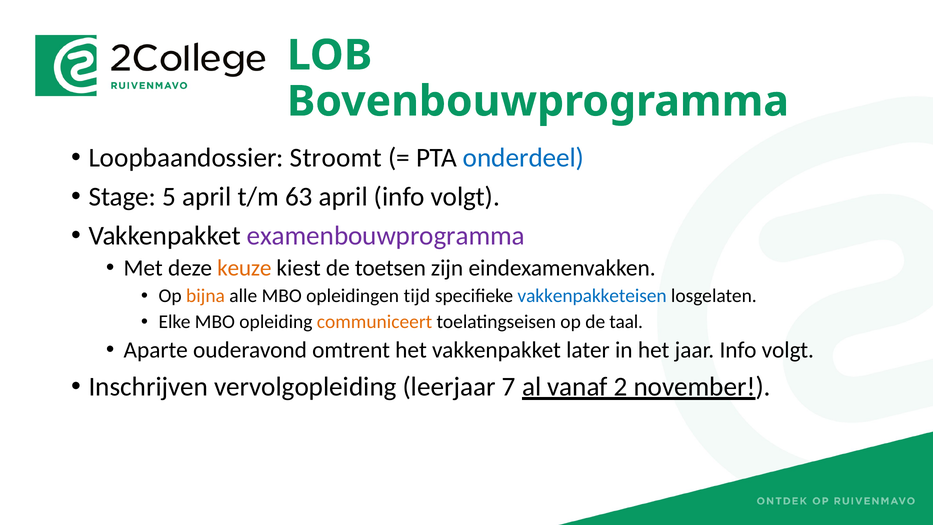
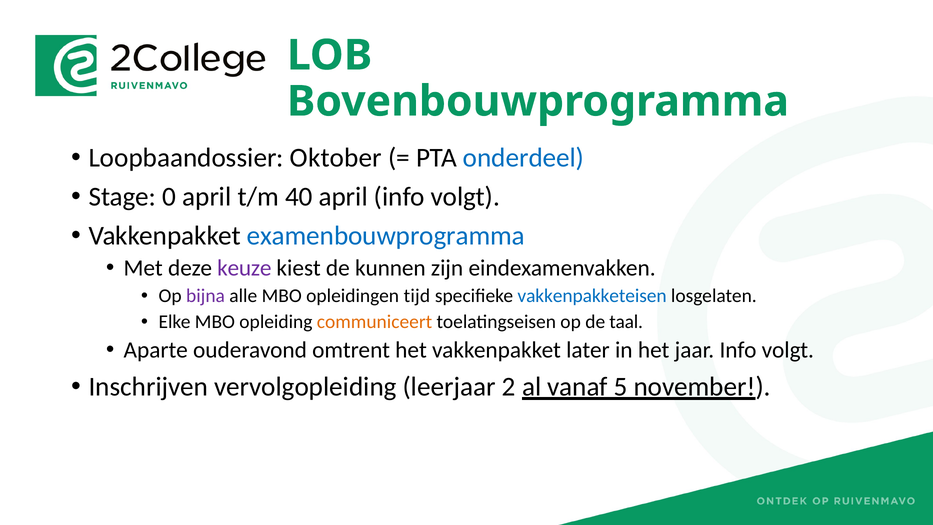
Stroomt: Stroomt -> Oktober (336, 158)
5: 5 -> 0 (169, 197)
63: 63 -> 40 (299, 197)
examenbouwprogramma colour: purple -> blue (386, 236)
keuze colour: orange -> purple (244, 268)
toetsen: toetsen -> kunnen (390, 268)
bijna colour: orange -> purple (205, 296)
7: 7 -> 2 (509, 387)
2: 2 -> 5 (621, 387)
